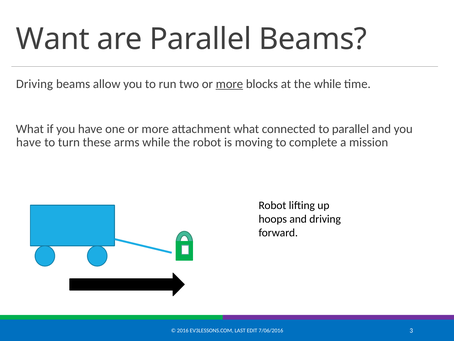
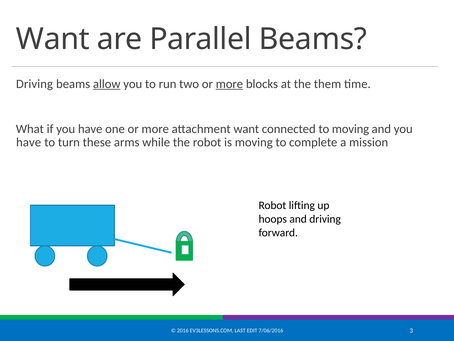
allow underline: none -> present (107, 84)
the while: while -> them (328, 84)
attachment what: what -> want (246, 129)
to parallel: parallel -> moving (351, 129)
